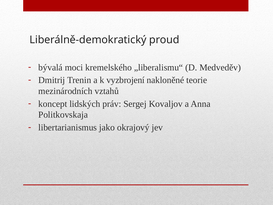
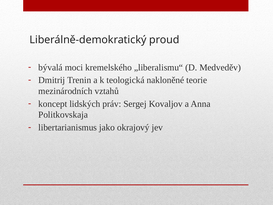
vyzbrojení: vyzbrojení -> teologická (126, 80)
